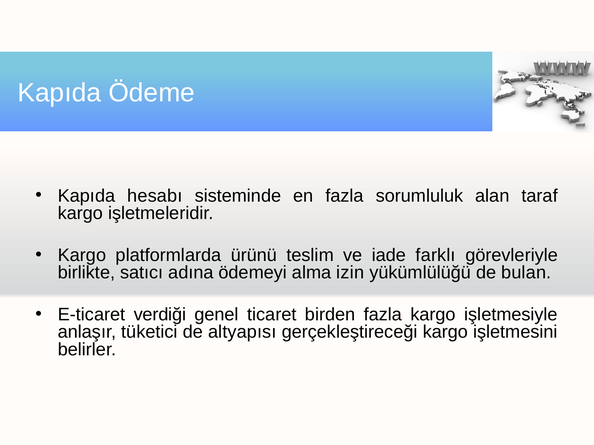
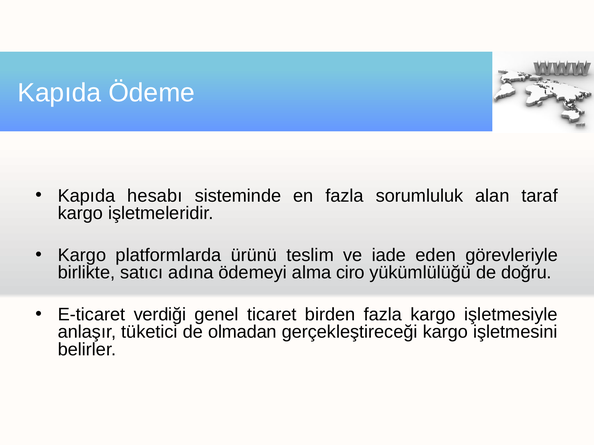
farklı: farklı -> eden (436, 255)
izin: izin -> ciro (350, 273)
bulan: bulan -> doğru (526, 273)
altyapısı: altyapısı -> olmadan (242, 332)
